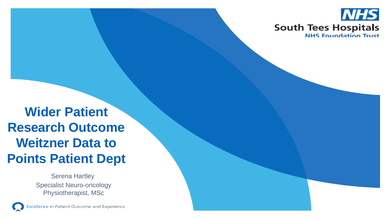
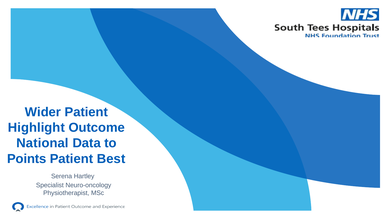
Research: Research -> Highlight (36, 128)
Weitzner: Weitzner -> National (43, 143)
Dept: Dept -> Best (111, 159)
